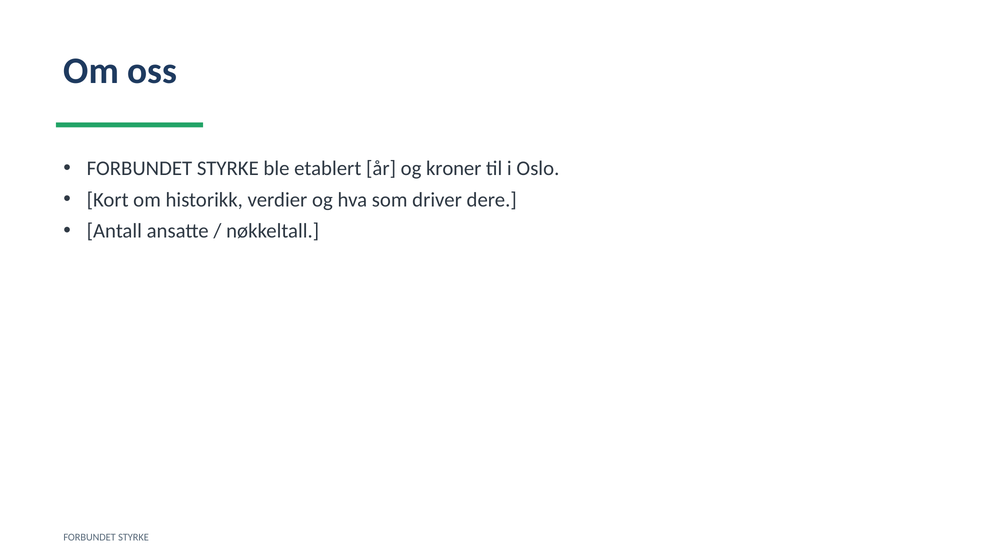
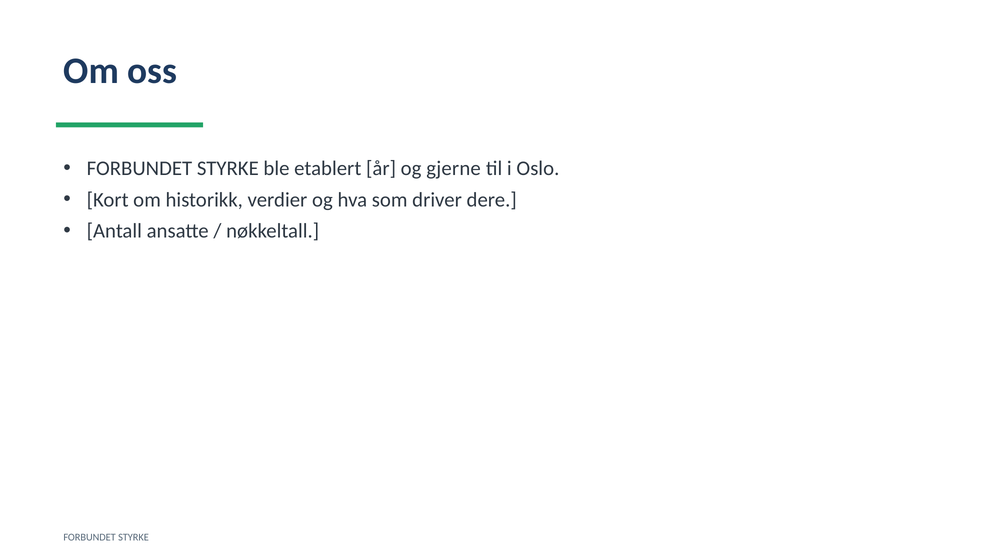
kroner: kroner -> gjerne (454, 169)
